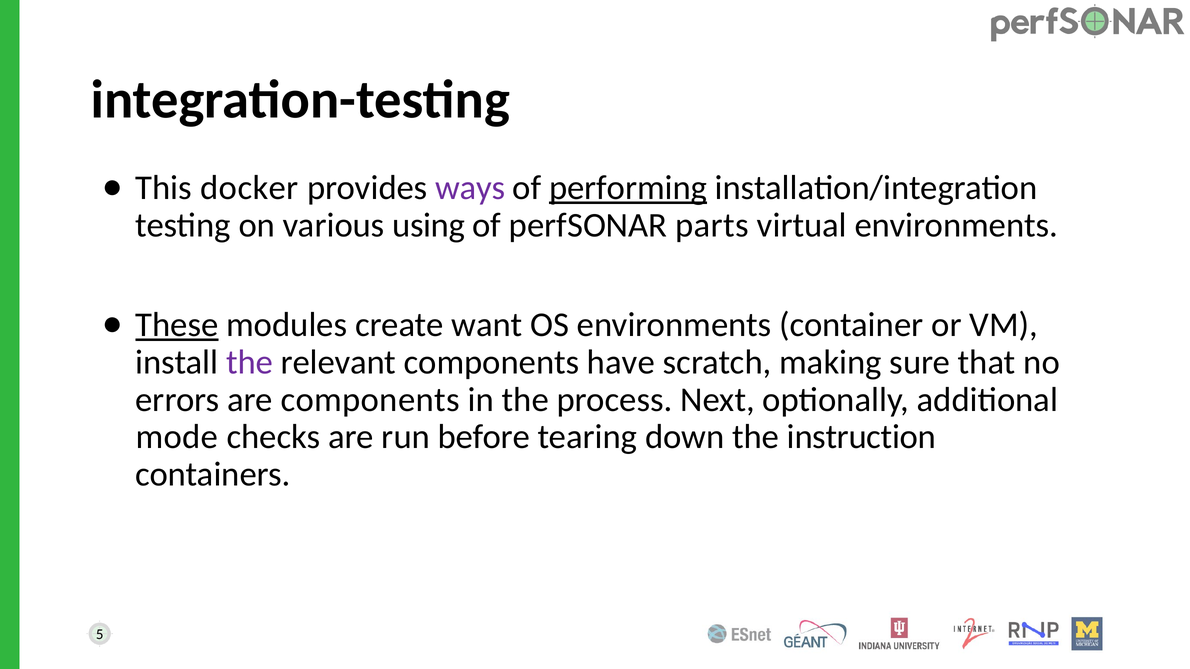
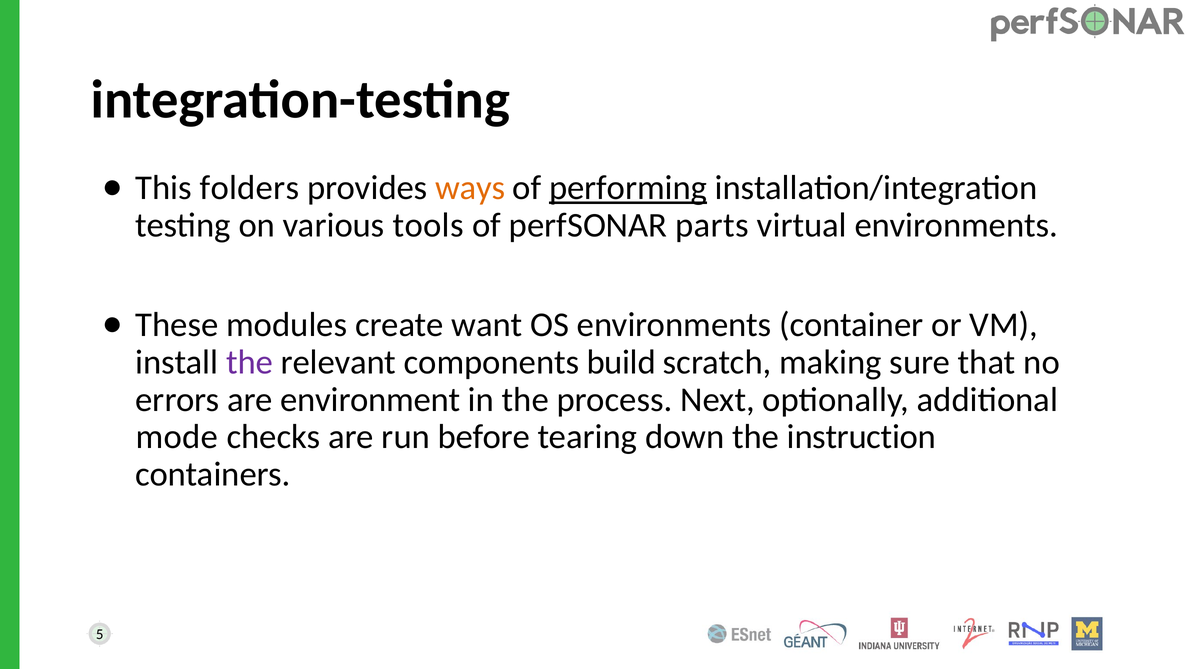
docker: docker -> folders (249, 188)
ways colour: purple -> orange (470, 188)
using: using -> tools (428, 225)
These underline: present -> none (177, 325)
have: have -> build (621, 362)
are components: components -> environment (370, 400)
